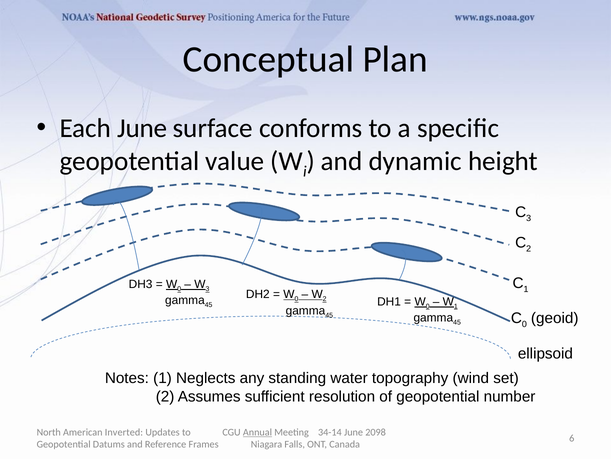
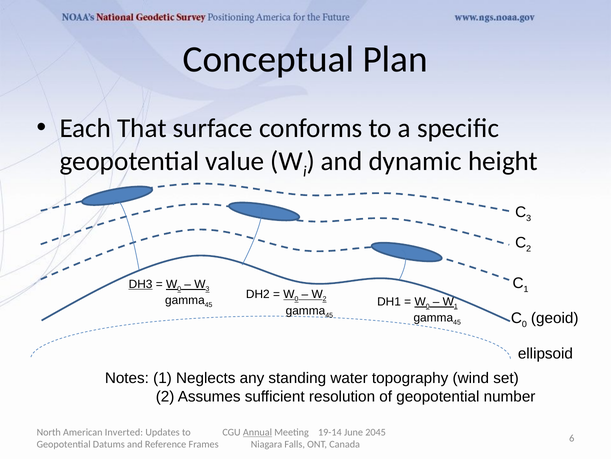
Each June: June -> That (142, 128)
DH3 underline: none -> present (141, 284)
34-14: 34-14 -> 19-14 (330, 432)
2098: 2098 -> 2045 (376, 432)
